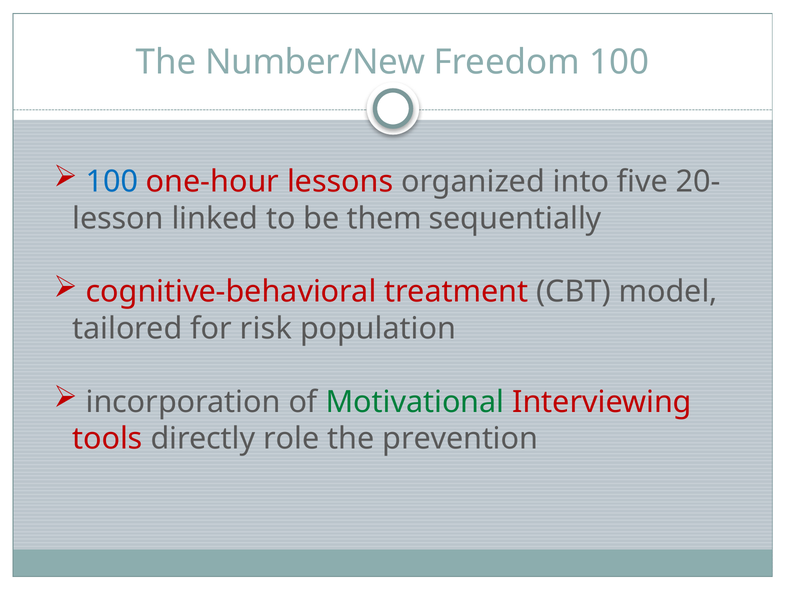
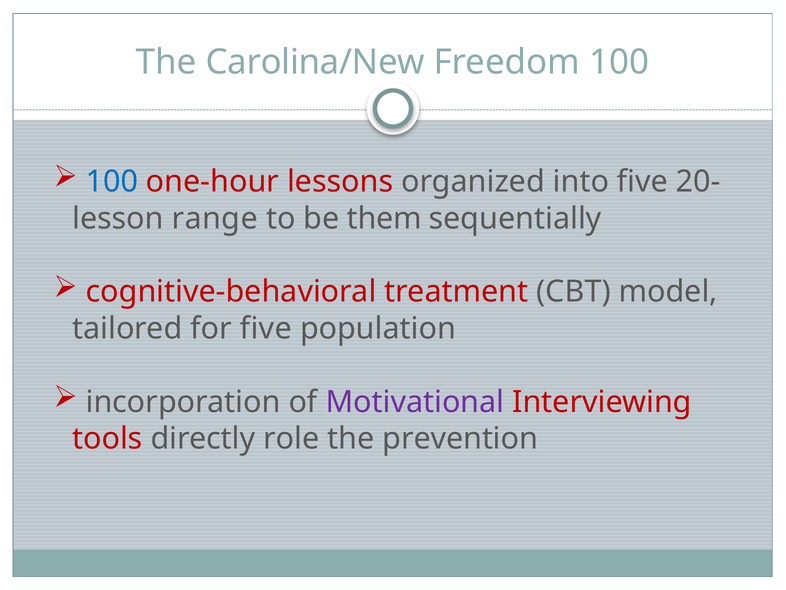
Number/New: Number/New -> Carolina/New (315, 62)
linked: linked -> range (215, 218)
for risk: risk -> five (266, 328)
Motivational colour: green -> purple (415, 402)
